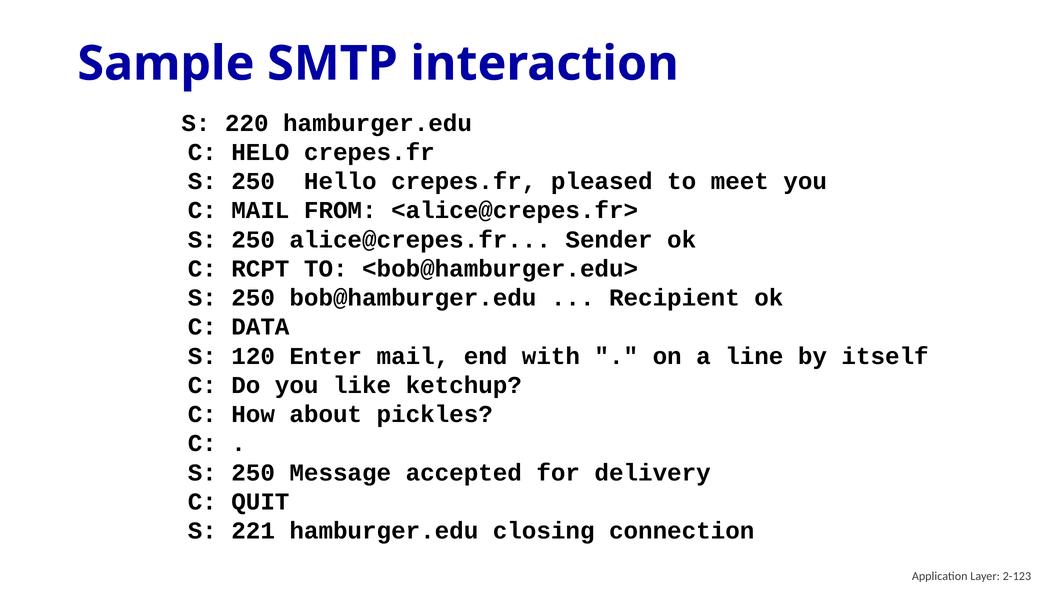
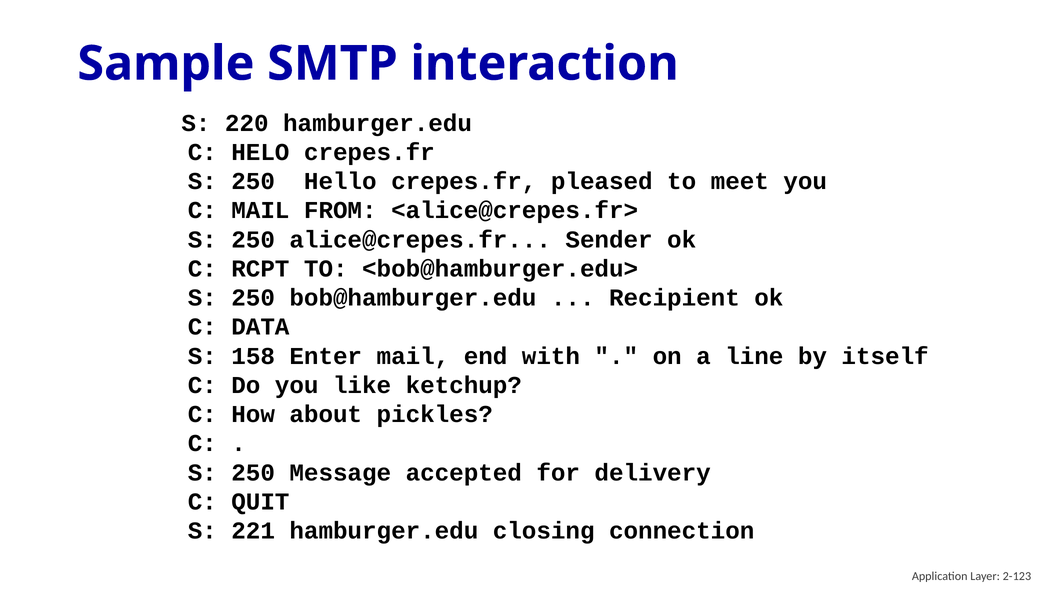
120: 120 -> 158 (253, 356)
